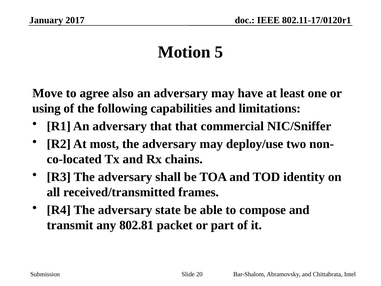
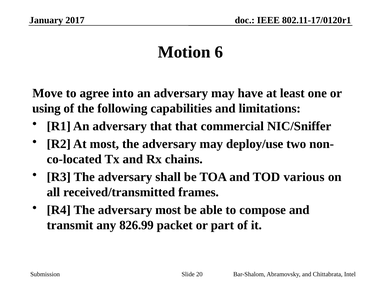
5: 5 -> 6 (219, 52)
also: also -> into (123, 93)
identity: identity -> various (304, 177)
adversary state: state -> most (168, 210)
802.81: 802.81 -> 826.99 (136, 225)
